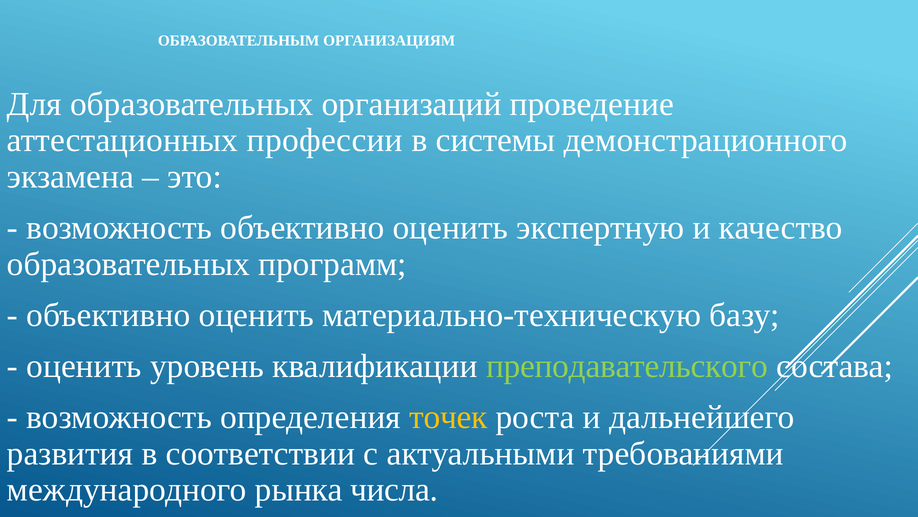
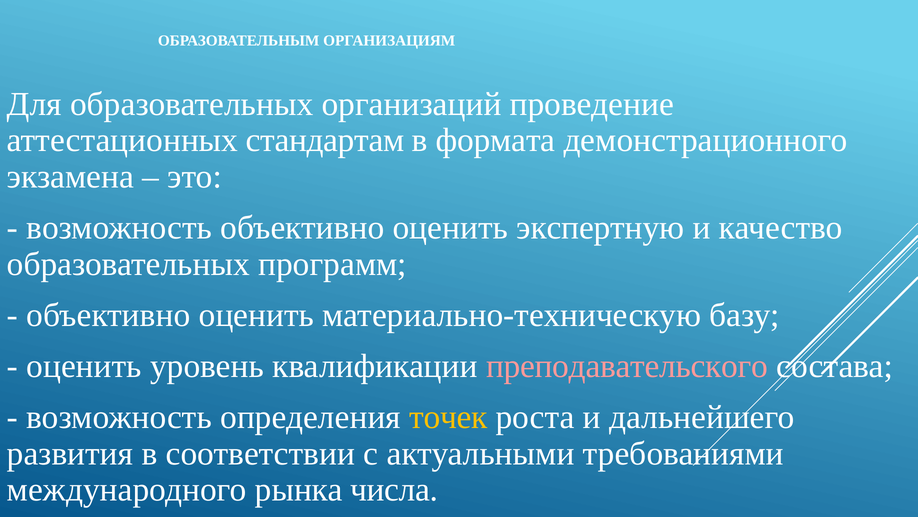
профессии: профессии -> стандартам (325, 140)
системы: системы -> формата (496, 140)
преподавательского colour: light green -> pink (627, 366)
